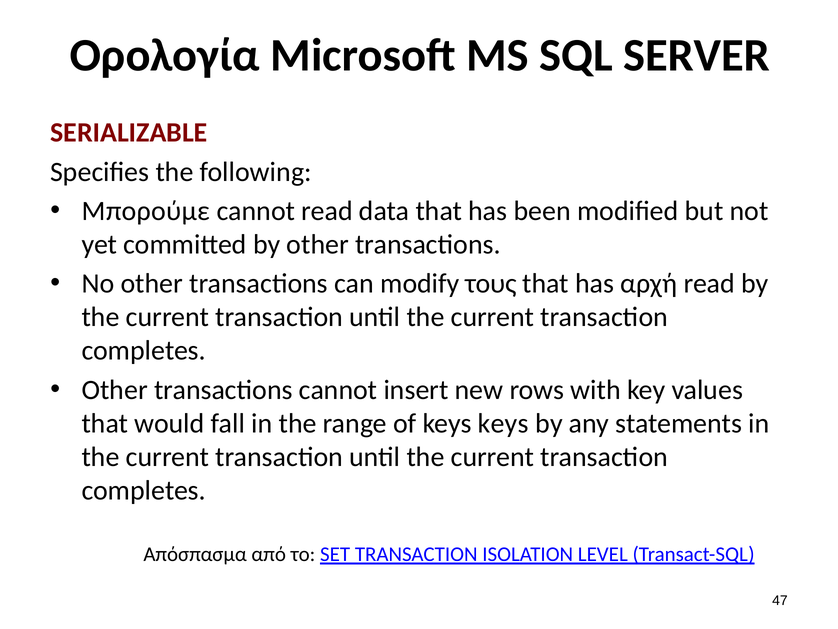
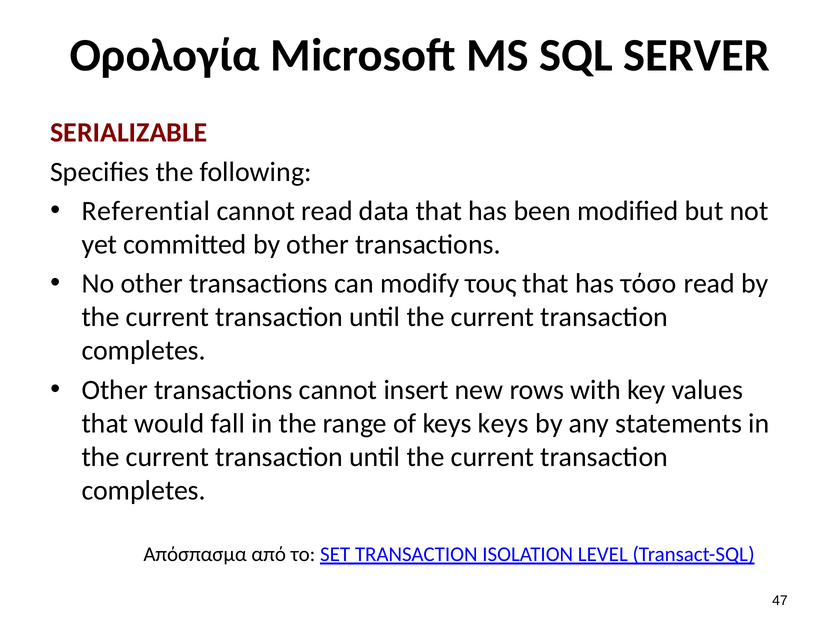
Μπορούμε: Μπορούμε -> Referential (146, 211)
αρχή: αρχή -> τόσο (649, 283)
